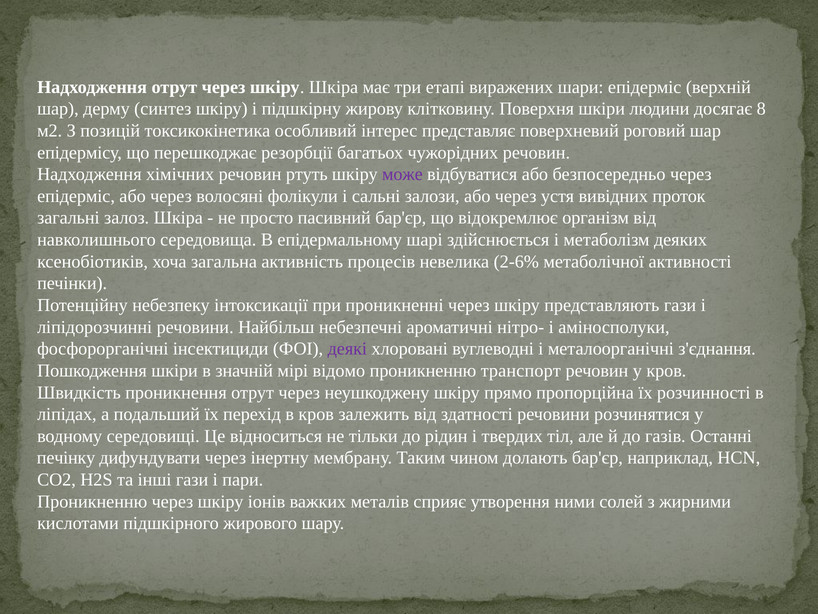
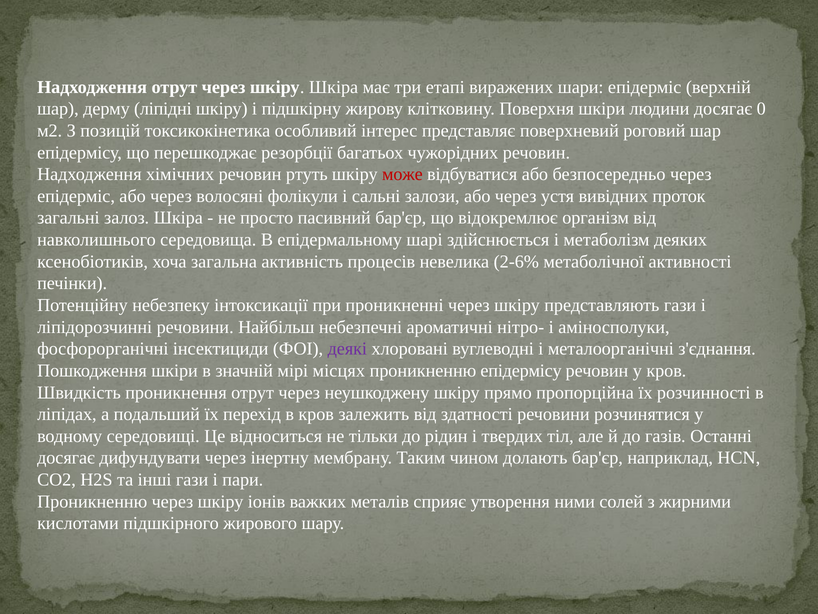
синтез: синтез -> ліпідні (163, 109)
8: 8 -> 0 (761, 109)
може colour: purple -> red (402, 174)
відомо: відомо -> місцях (339, 370)
проникненню транспорт: транспорт -> епідермісу (521, 370)
печінку: печінку -> досягає (66, 458)
